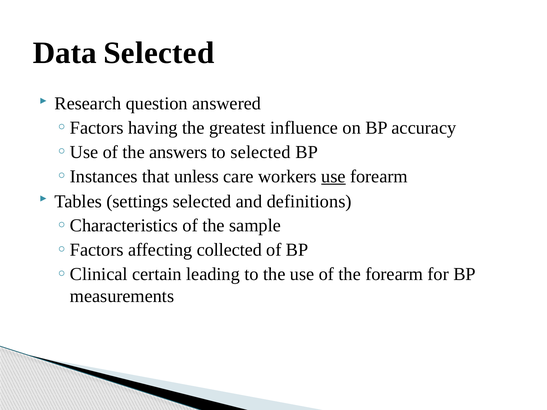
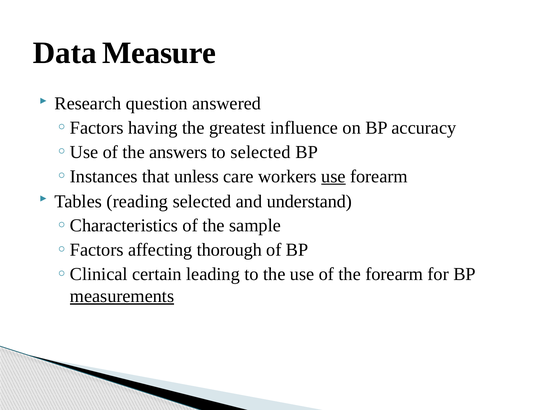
Data Selected: Selected -> Measure (159, 53)
settings: settings -> reading (137, 201)
definitions: definitions -> understand (309, 201)
collected: collected -> thorough (229, 250)
measurements underline: none -> present (122, 296)
